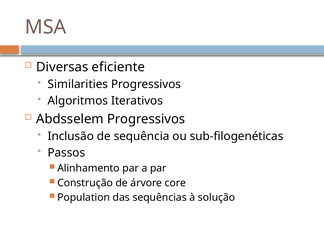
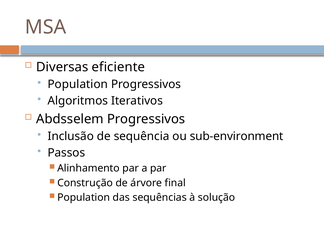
Similarities: Similarities -> Population (78, 84)
sub-filogenéticas: sub-filogenéticas -> sub-environment (237, 136)
core: core -> final (175, 183)
